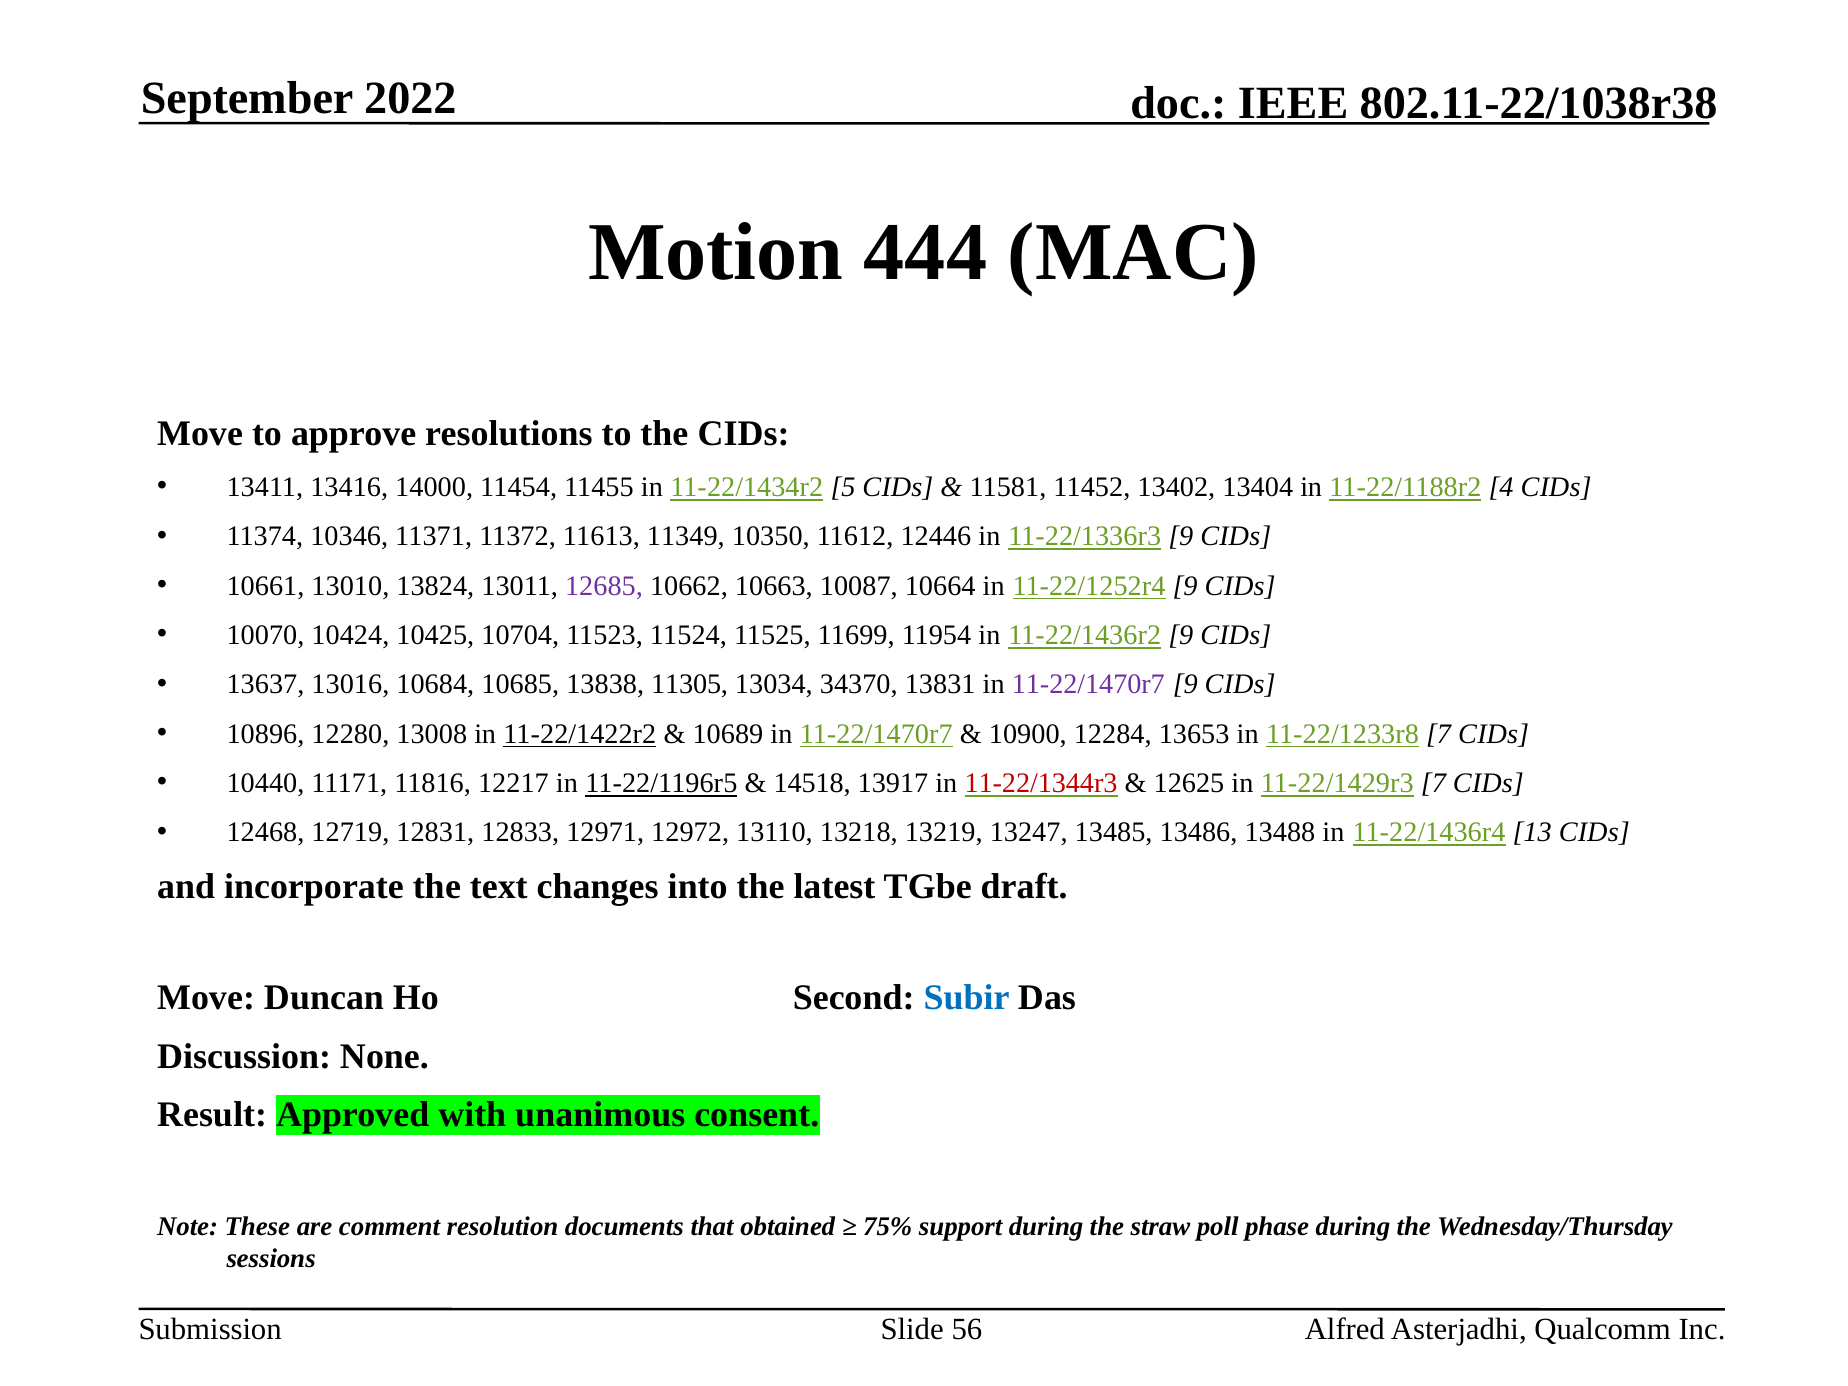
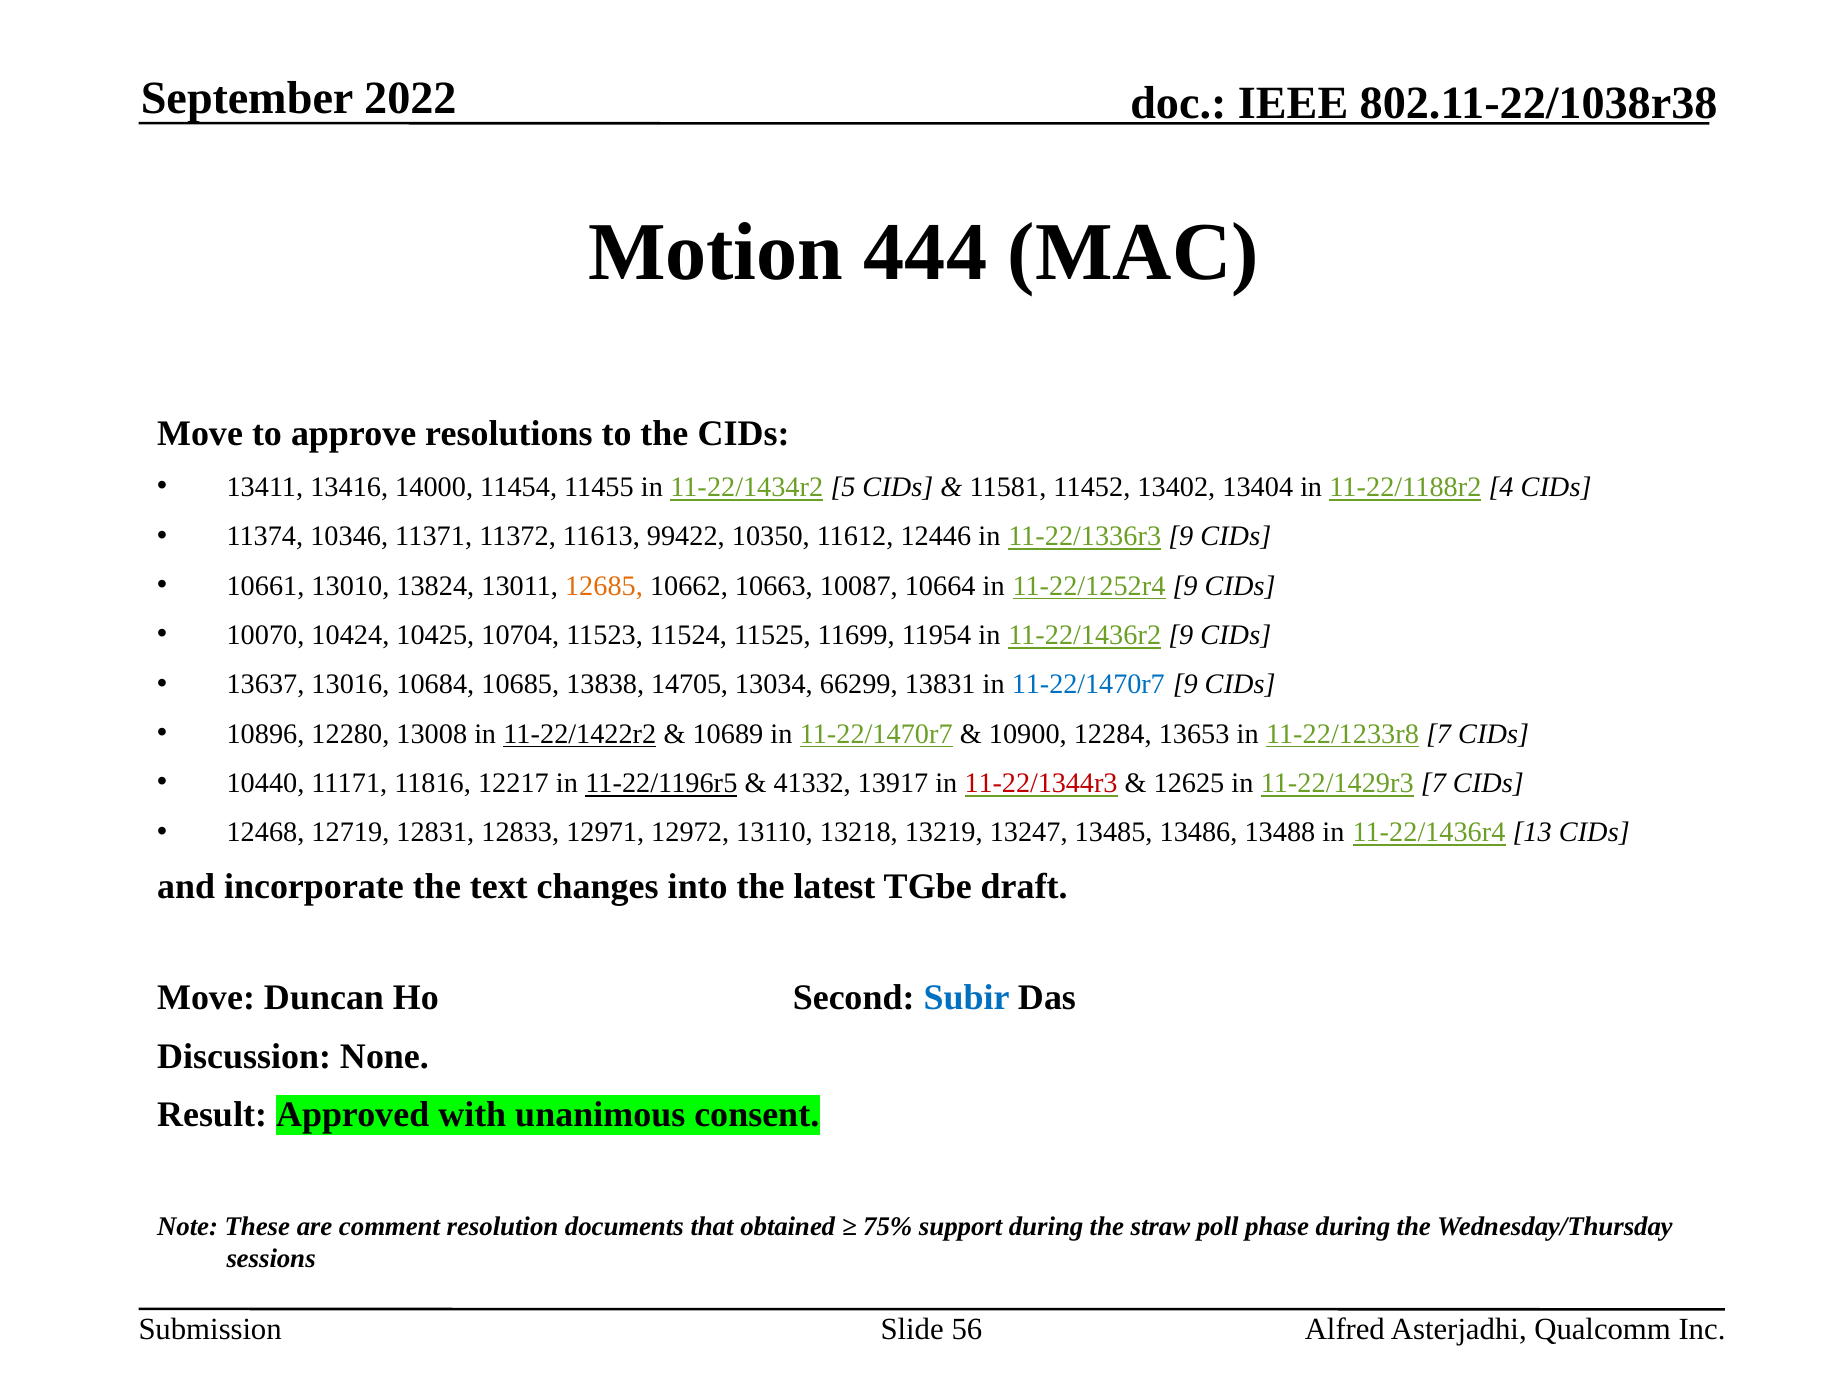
11349: 11349 -> 99422 (686, 536)
12685 colour: purple -> orange (604, 586)
11305: 11305 -> 14705 (690, 684)
34370: 34370 -> 66299 (859, 684)
11-22/1470r7 colour: purple -> blue (1088, 684)
14518: 14518 -> 41332 (812, 783)
